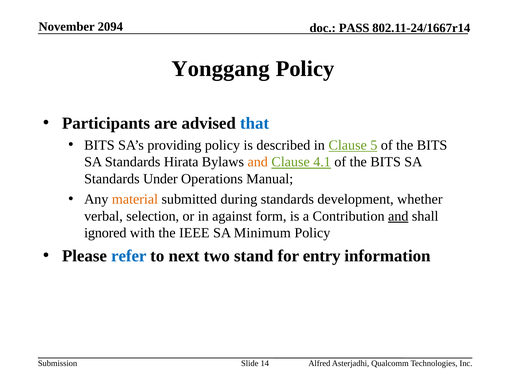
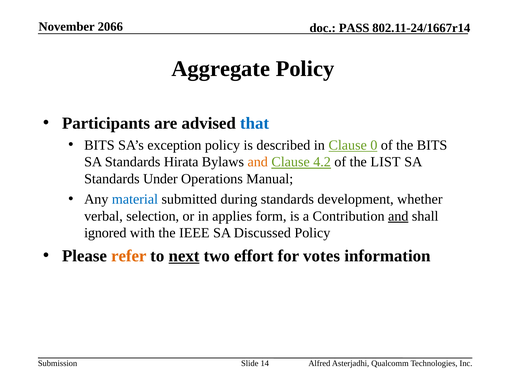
2094: 2094 -> 2066 (110, 27)
Yonggang: Yonggang -> Aggregate (221, 69)
providing: providing -> exception (174, 145)
5: 5 -> 0 (374, 145)
4.1: 4.1 -> 4.2 (322, 162)
BITS: BITS -> LIST (386, 162)
material colour: orange -> blue (135, 199)
against: against -> applies (232, 216)
Minimum: Minimum -> Discussed (262, 233)
refer colour: blue -> orange (129, 256)
next underline: none -> present (184, 256)
stand: stand -> effort (254, 256)
entry: entry -> votes (322, 256)
